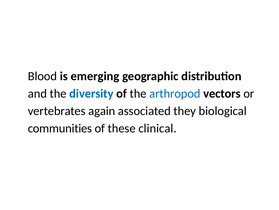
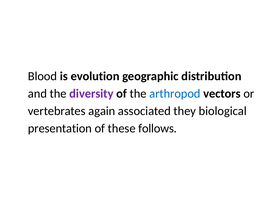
emerging: emerging -> evolution (95, 76)
diversity colour: blue -> purple (91, 93)
communities: communities -> presentation (60, 128)
clinical: clinical -> follows (158, 128)
